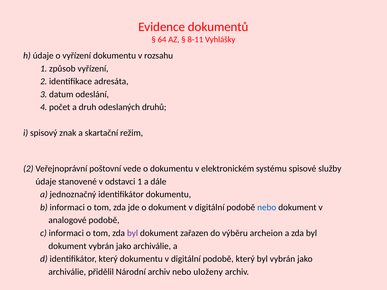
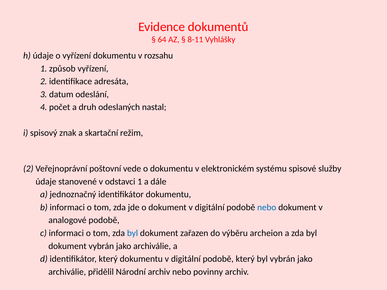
druhů: druhů -> nastal (154, 107)
byl colour: purple -> blue (133, 233)
uloženy: uloženy -> povinny (208, 272)
